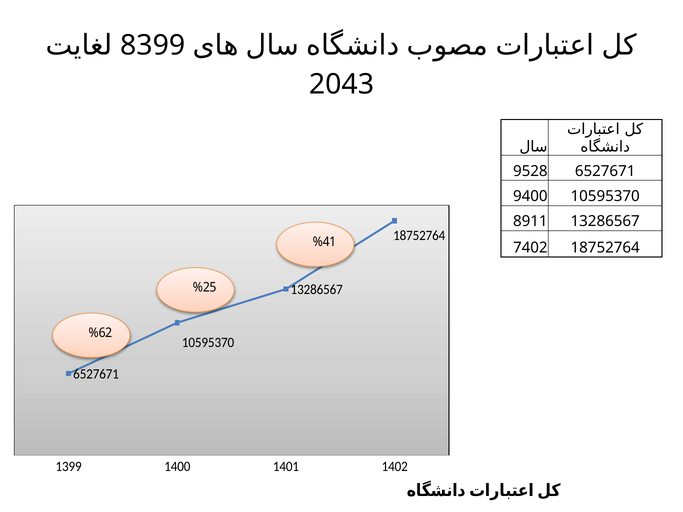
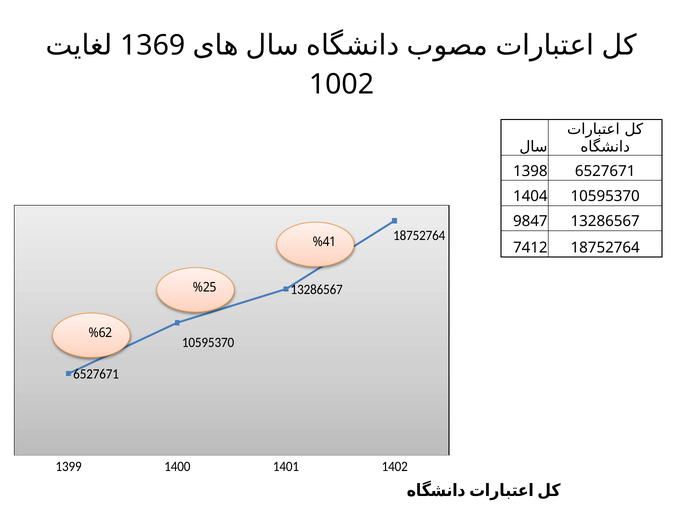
8399: 8399 -> 1369 (153, 45)
2043: 2043 -> 1002 (341, 84)
9528: 9528 -> 1398 (530, 171)
9400: 9400 -> 1404 (530, 196)
8911: 8911 -> 9847 (530, 222)
7402: 7402 -> 7412 (530, 248)
